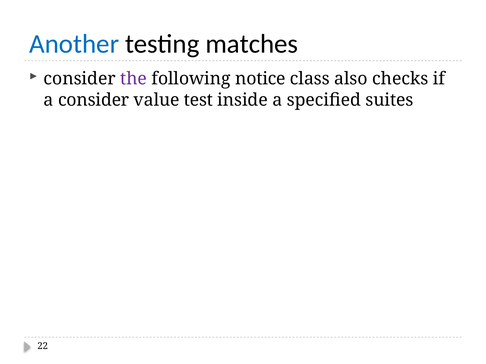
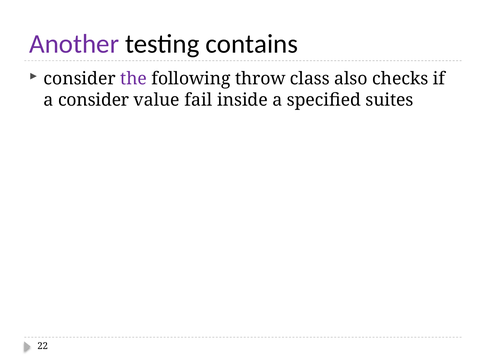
Another colour: blue -> purple (74, 44)
matches: matches -> contains (252, 44)
notice: notice -> throw (260, 79)
test: test -> fail (198, 100)
